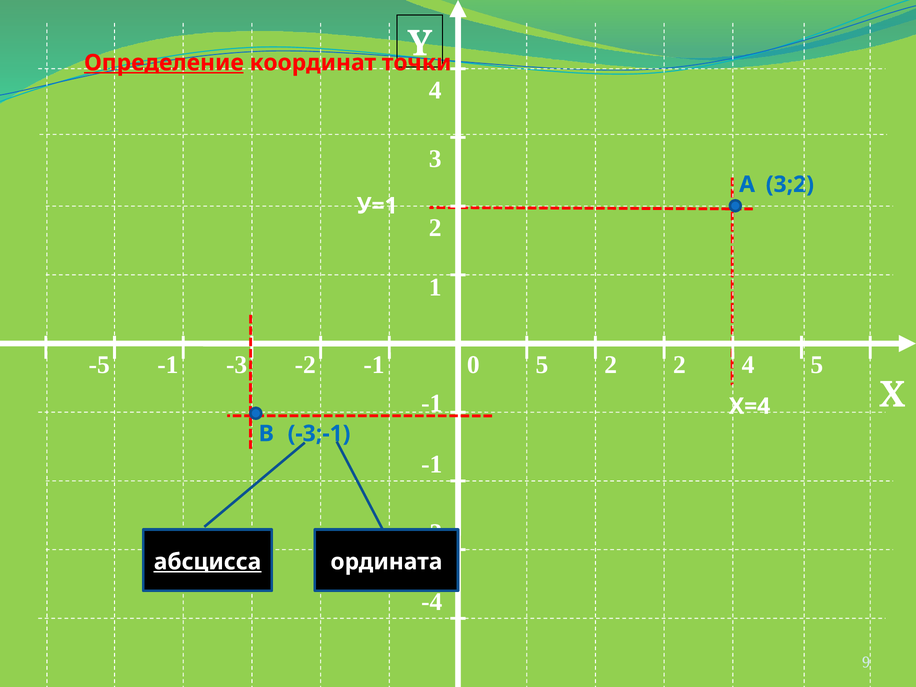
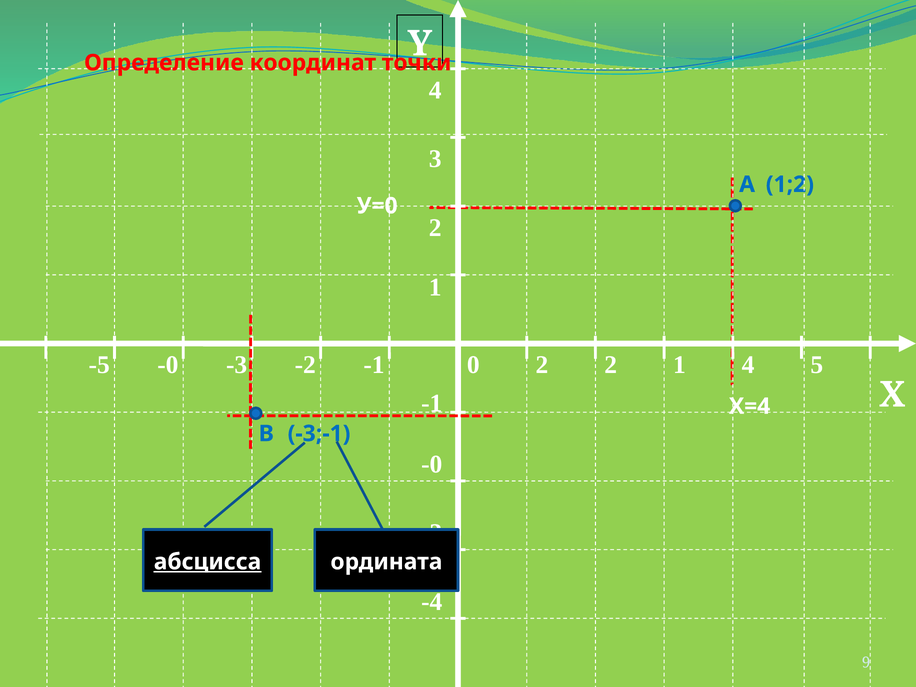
Определение underline: present -> none (164, 63)
3;2: 3;2 -> 1;2 (790, 184)
У=1: У=1 -> У=0 (377, 206)
-5 -1: -1 -> -0 (168, 365)
0 5: 5 -> 2 (542, 365)
2 2: 2 -> 1 (679, 365)
-1: -1 -> -0 (432, 464)
